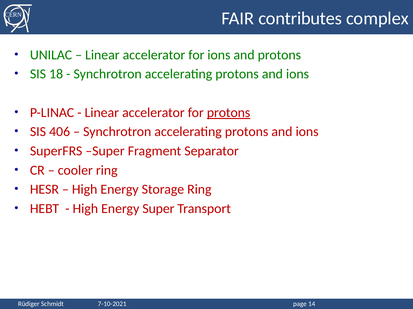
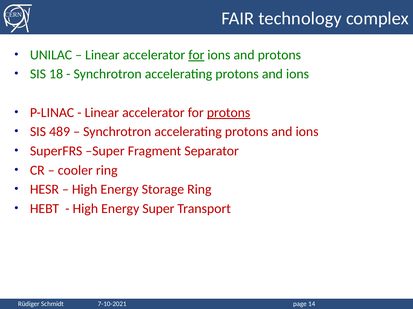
contributes: contributes -> technology (300, 18)
for underline: none -> present (196, 55)
406: 406 -> 489 (60, 132)
